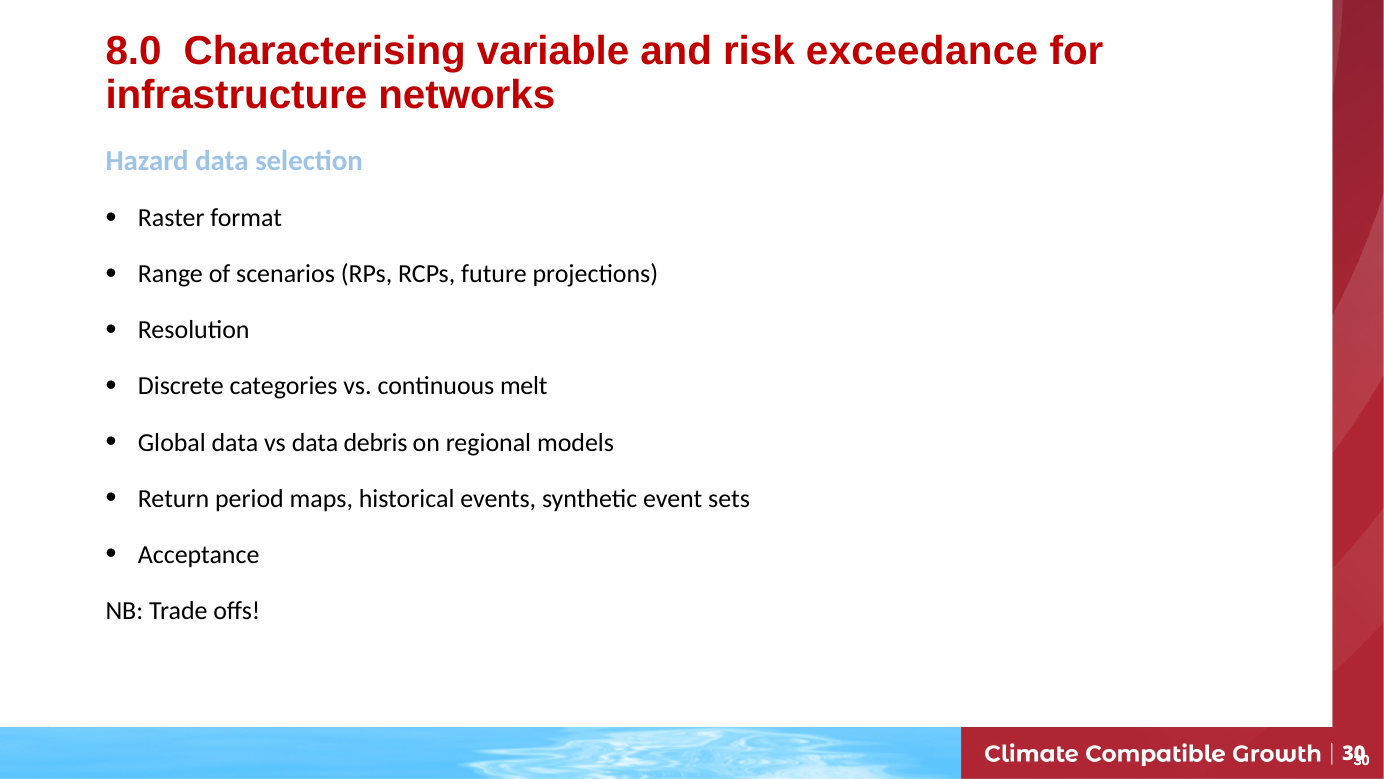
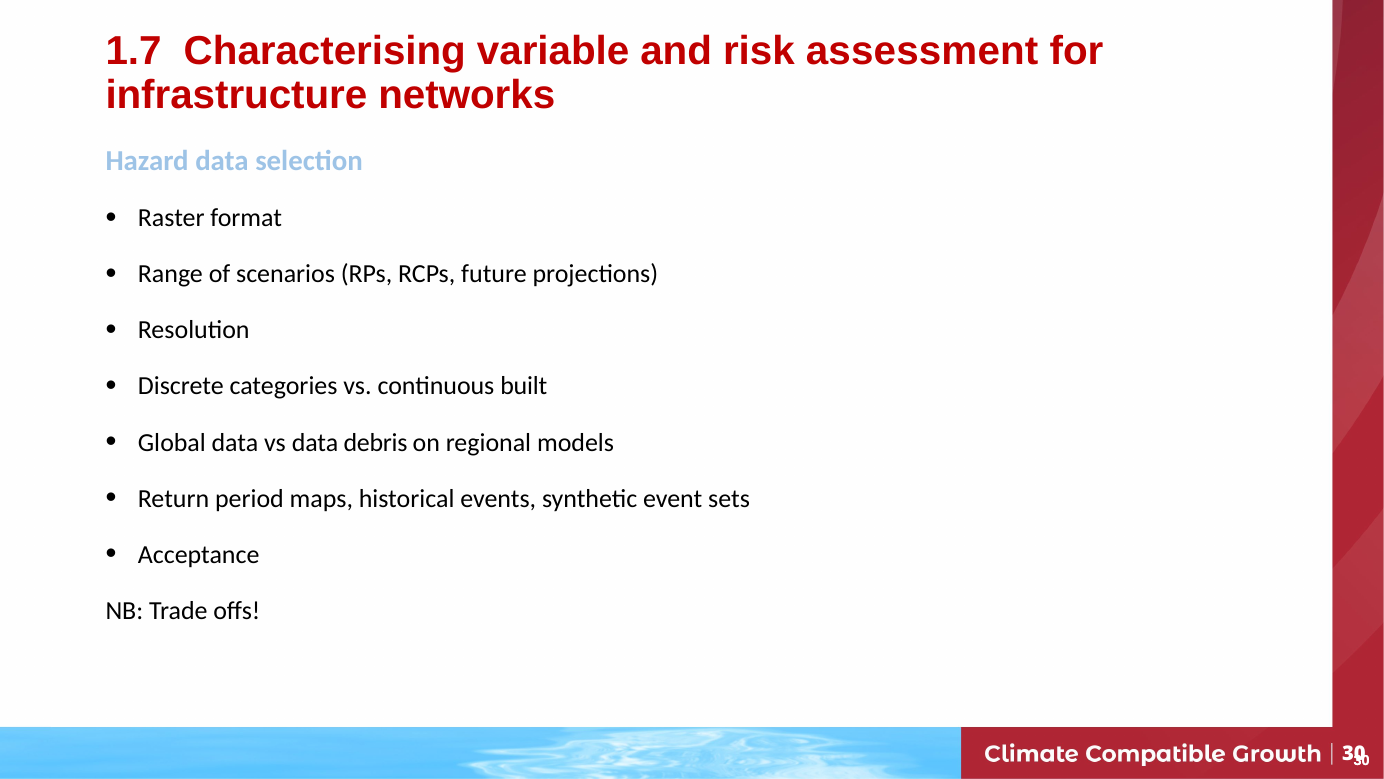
8.0: 8.0 -> 1.7 (134, 51)
exceedance: exceedance -> assessment (922, 51)
melt: melt -> built (524, 386)
